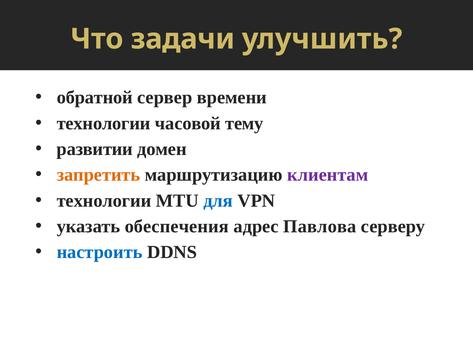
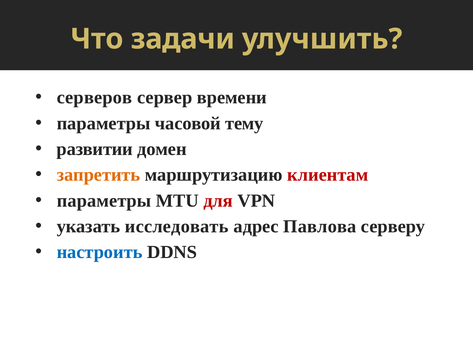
обратной: обратной -> серверов (95, 97)
технологии: технологии -> параметры (104, 123)
клиентам colour: purple -> red (328, 175)
технологии: технологии -> параметры (104, 201)
для colour: blue -> red (218, 201)
обеспечения: обеспечения -> исследовать (177, 226)
